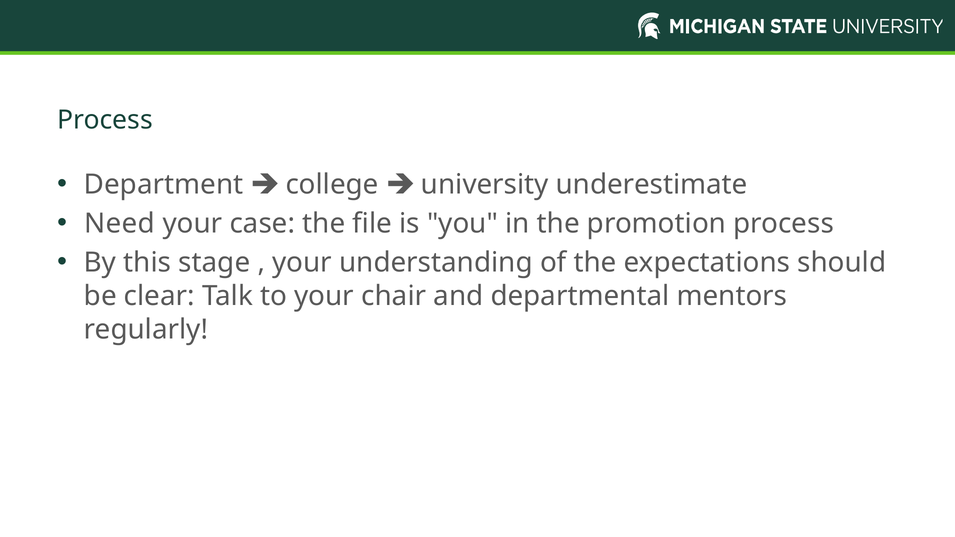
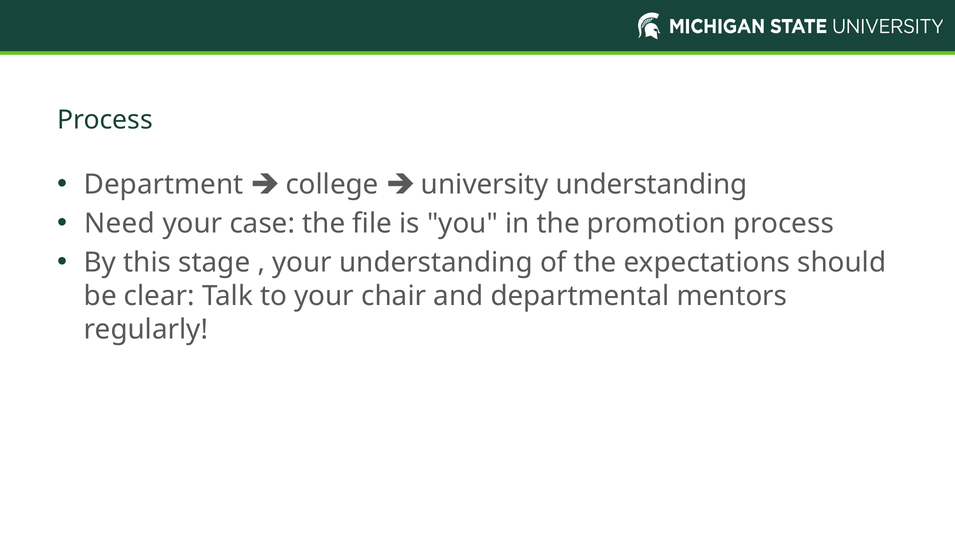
university underestimate: underestimate -> understanding (652, 185)
